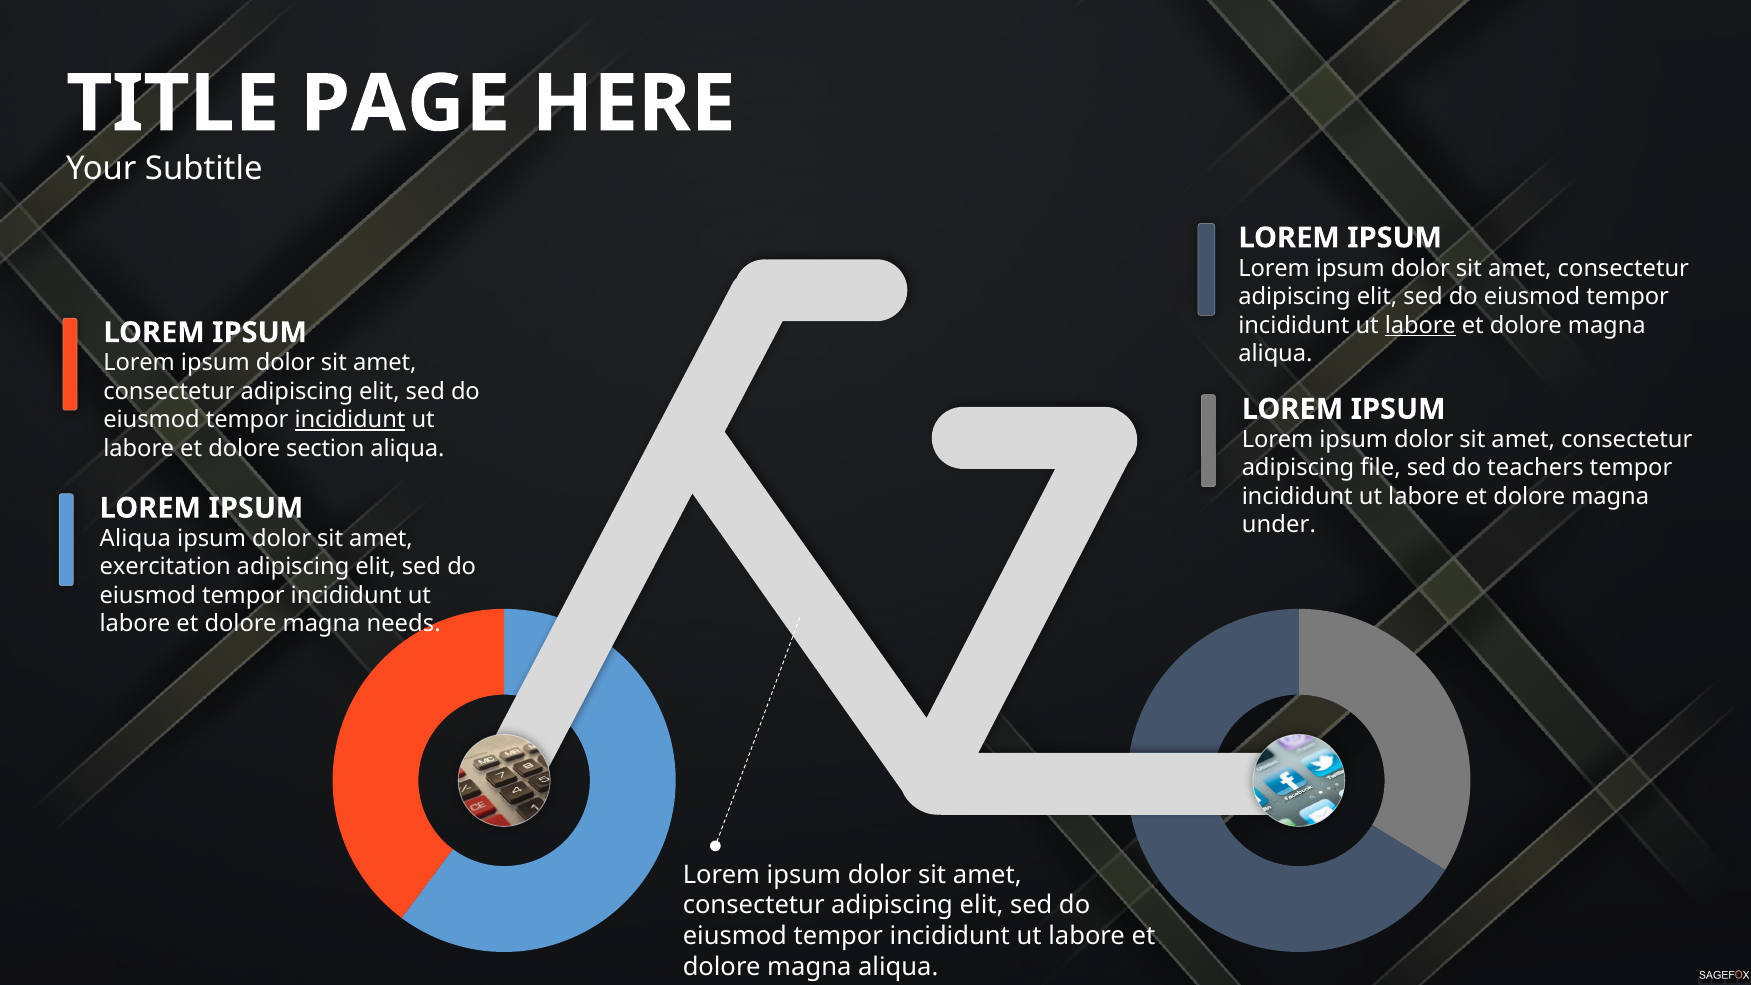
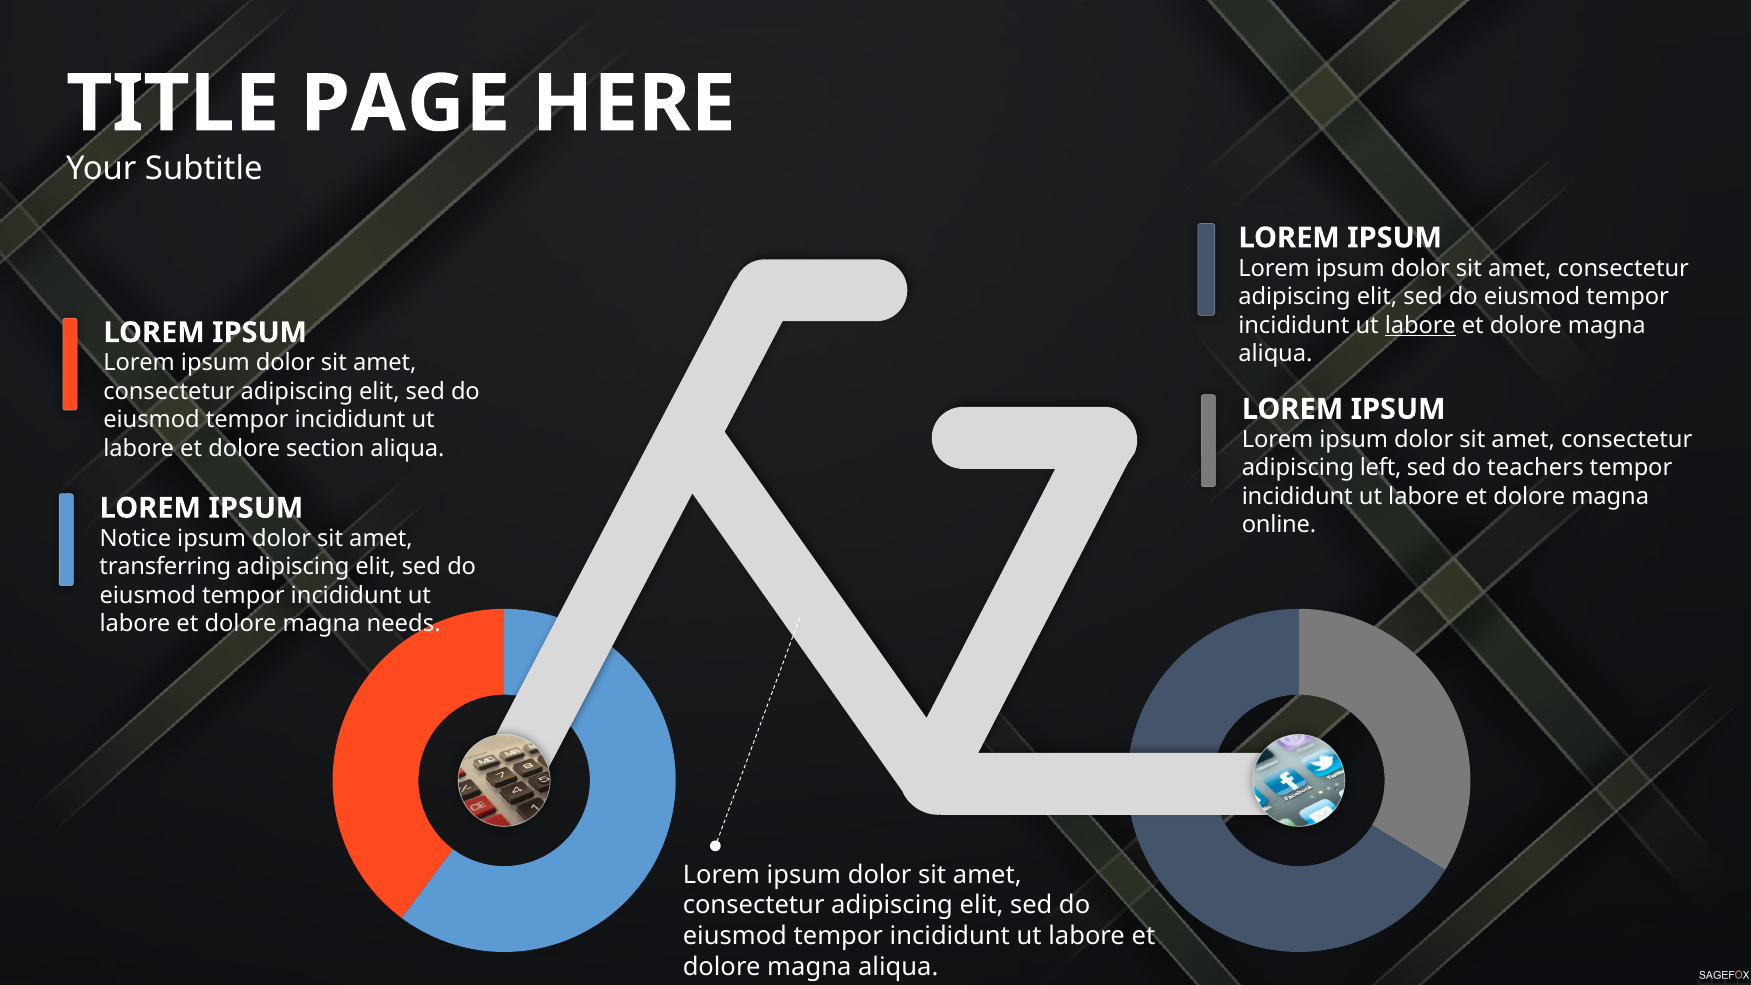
incididunt underline: present -> none (350, 420)
file: file -> left (1381, 468)
under: under -> online (1279, 525)
Aliqua: Aliqua -> Notice (135, 538)
exercitation: exercitation -> transferring (165, 567)
